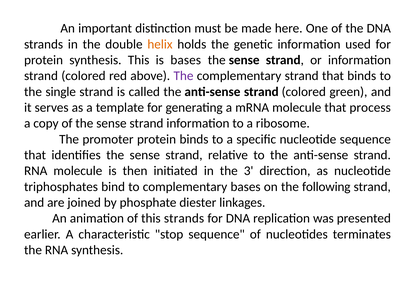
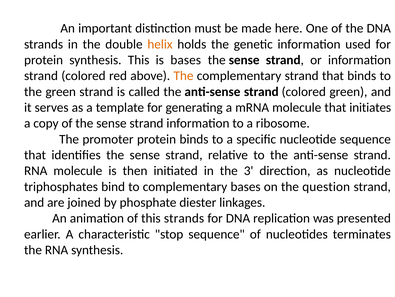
The colour: purple -> orange (184, 76)
the single: single -> green (61, 91)
process: process -> initiates (370, 107)
following: following -> question (326, 186)
